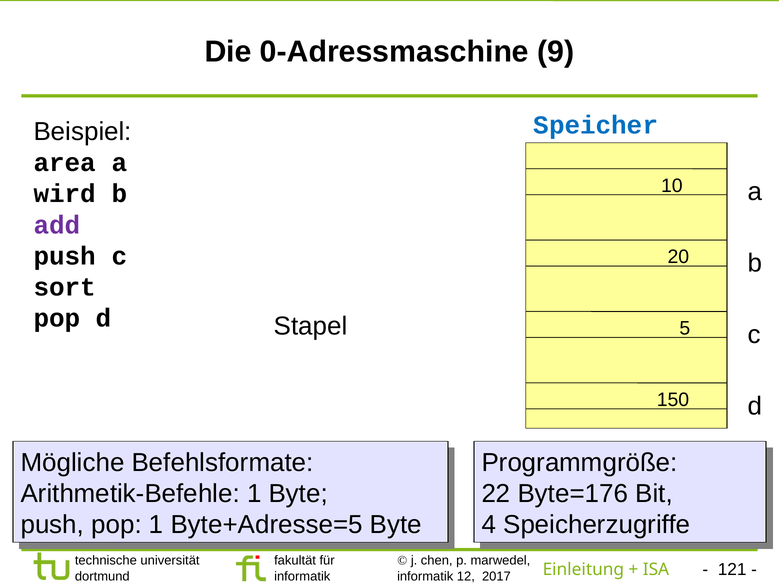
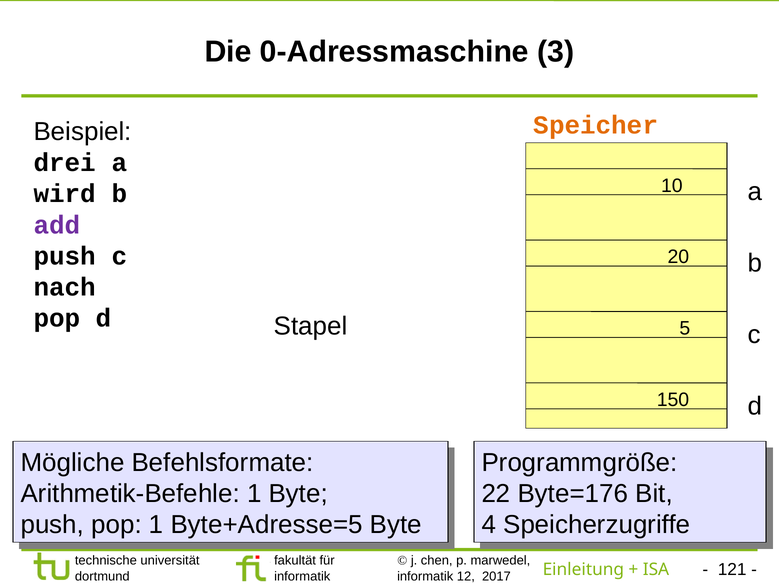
9: 9 -> 3 (556, 52)
Speicher colour: blue -> orange (596, 125)
area: area -> drei (65, 163)
sort: sort -> nach (65, 287)
